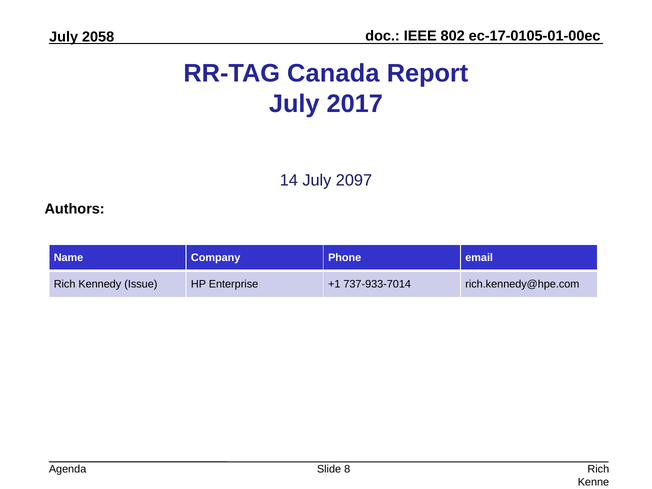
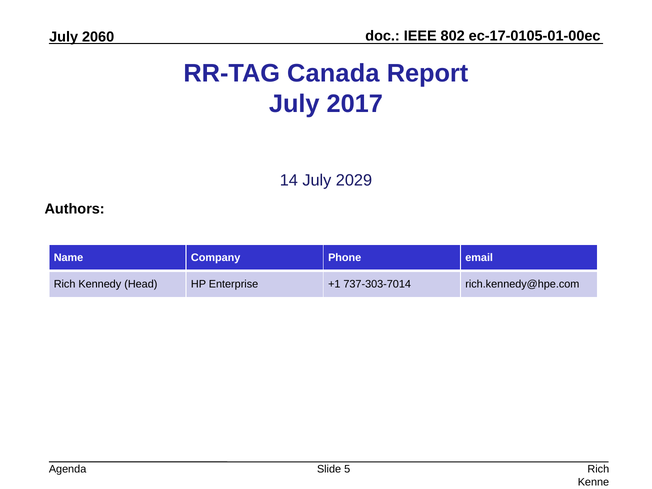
2058: 2058 -> 2060 (98, 37)
2097: 2097 -> 2029 (354, 180)
Issue: Issue -> Head (141, 284)
737-933-7014: 737-933-7014 -> 737-303-7014 (377, 284)
8: 8 -> 5 (347, 469)
